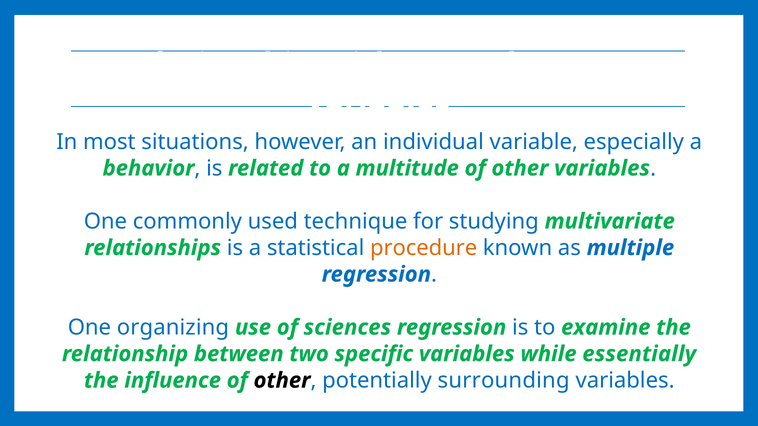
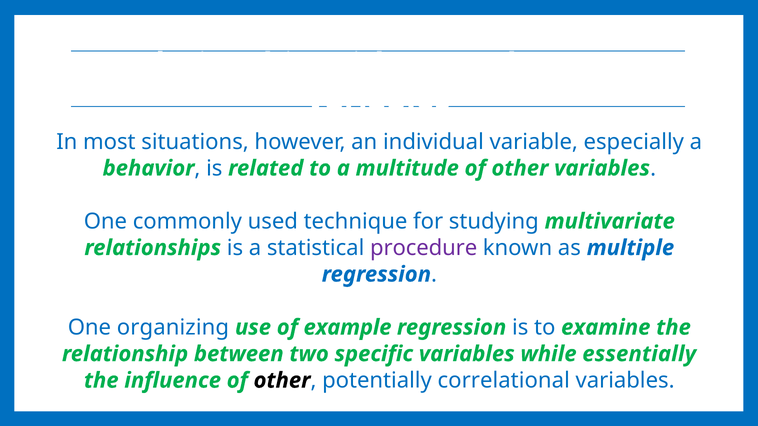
procedure colour: orange -> purple (424, 248)
sciences: sciences -> example (348, 328)
surrounding: surrounding -> correlational (504, 381)
